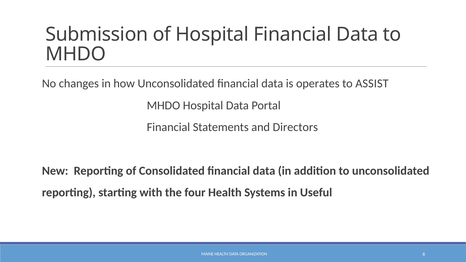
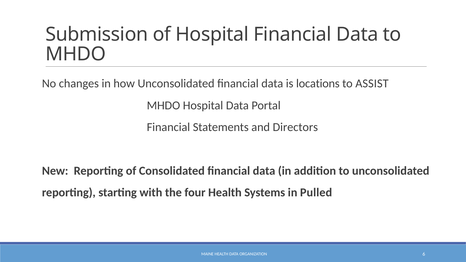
operates: operates -> locations (318, 84)
Useful: Useful -> Pulled (316, 193)
